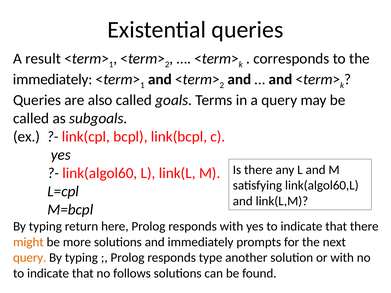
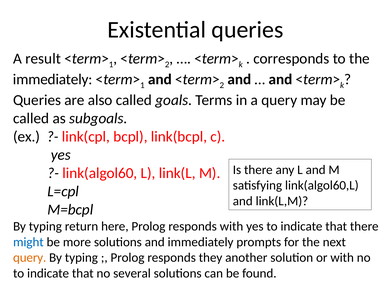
might colour: orange -> blue (28, 242)
type: type -> they (211, 258)
follows: follows -> several (132, 273)
